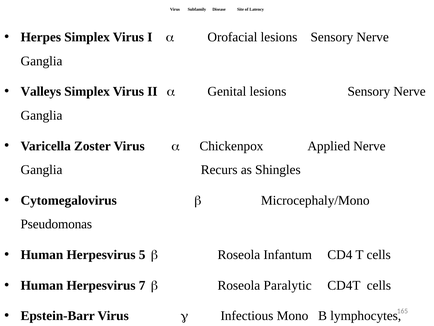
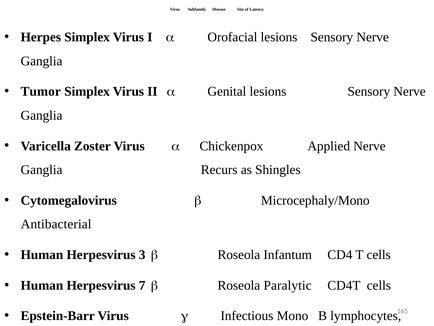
Valleys: Valleys -> Tumor (41, 91)
Pseudomonas: Pseudomonas -> Antibacterial (56, 224)
5: 5 -> 3 (142, 254)
